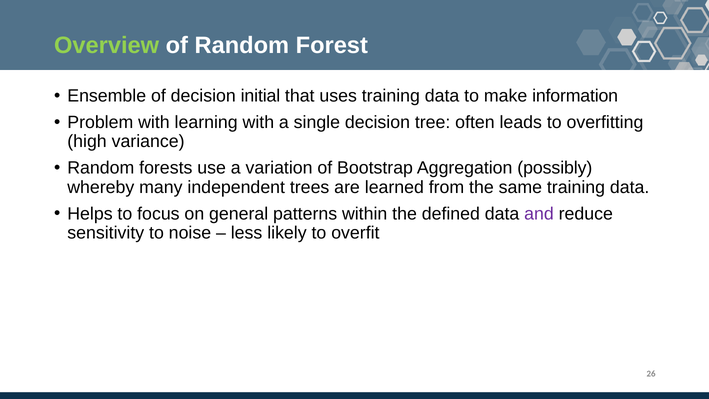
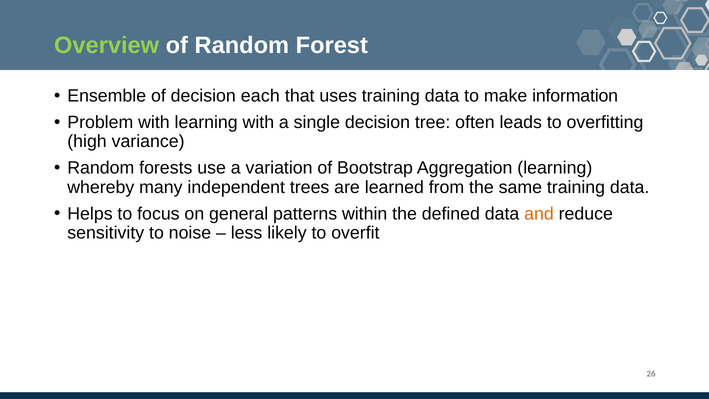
initial: initial -> each (260, 96)
Aggregation possibly: possibly -> learning (555, 168)
and colour: purple -> orange (539, 214)
